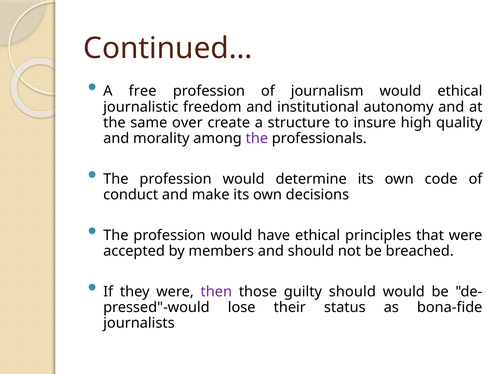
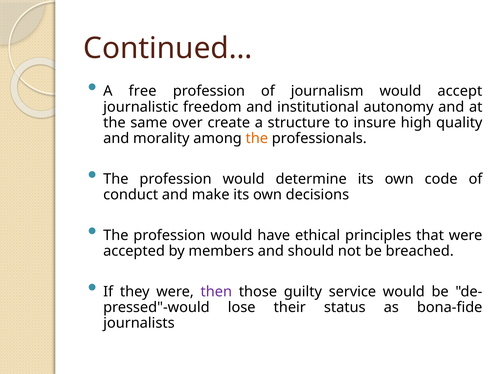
would ethical: ethical -> accept (460, 91)
the colour: purple -> orange (257, 138)
guilty should: should -> service (352, 292)
